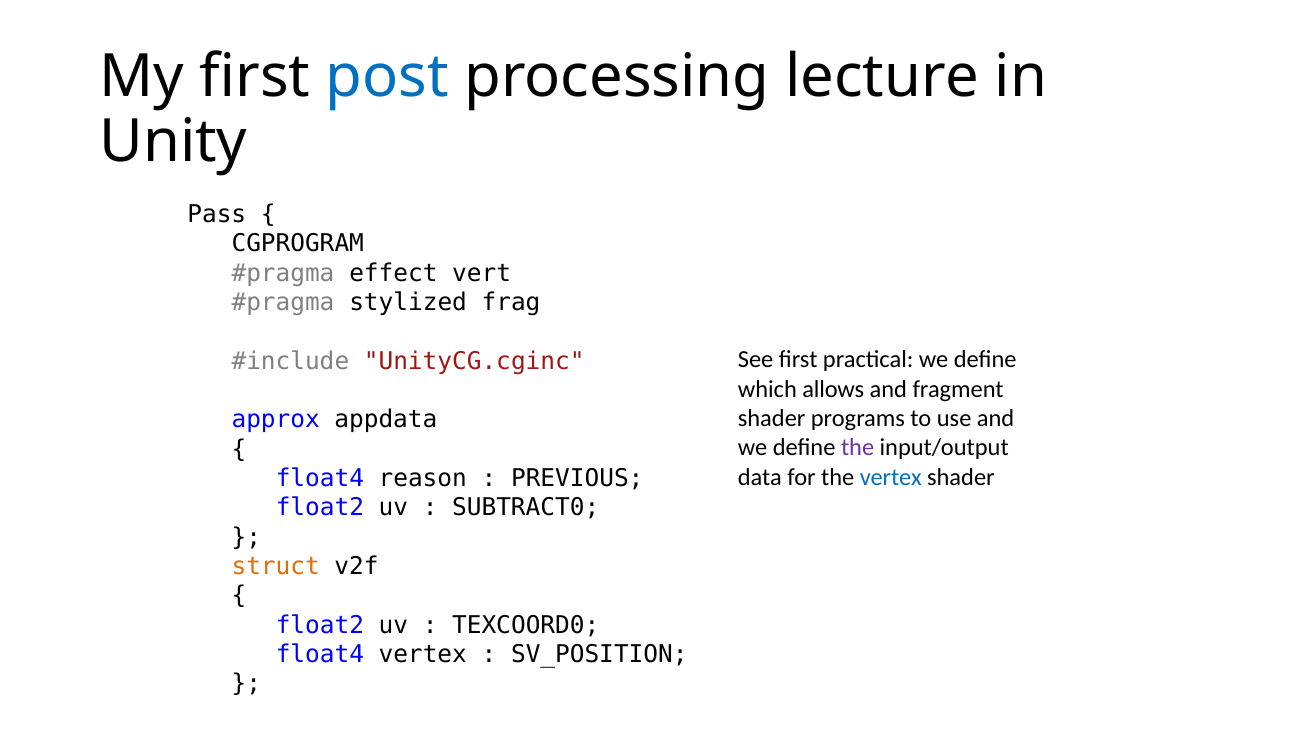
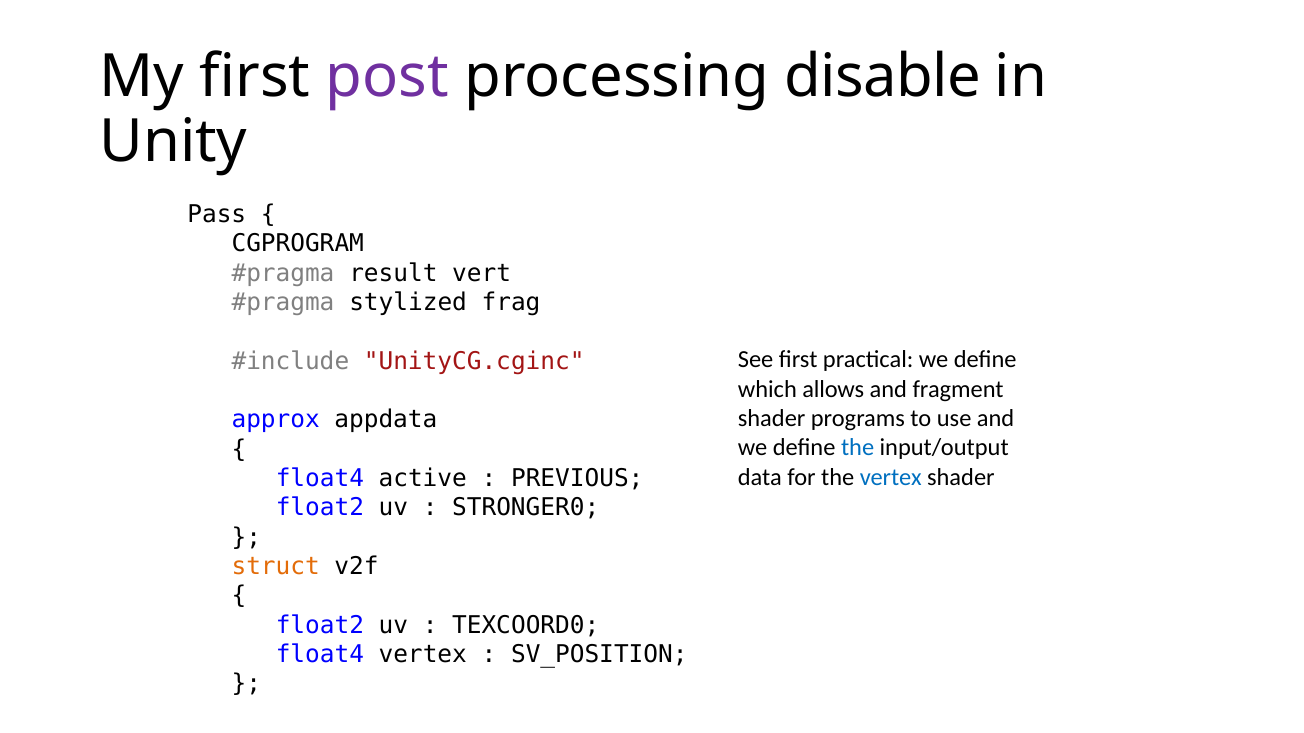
post colour: blue -> purple (387, 77)
lecture: lecture -> disable (882, 77)
effect: effect -> result (393, 273)
the colour: purple -> blue (858, 448)
reason: reason -> active (423, 479)
SUBTRACT0: SUBTRACT0 -> STRONGER0 (526, 508)
